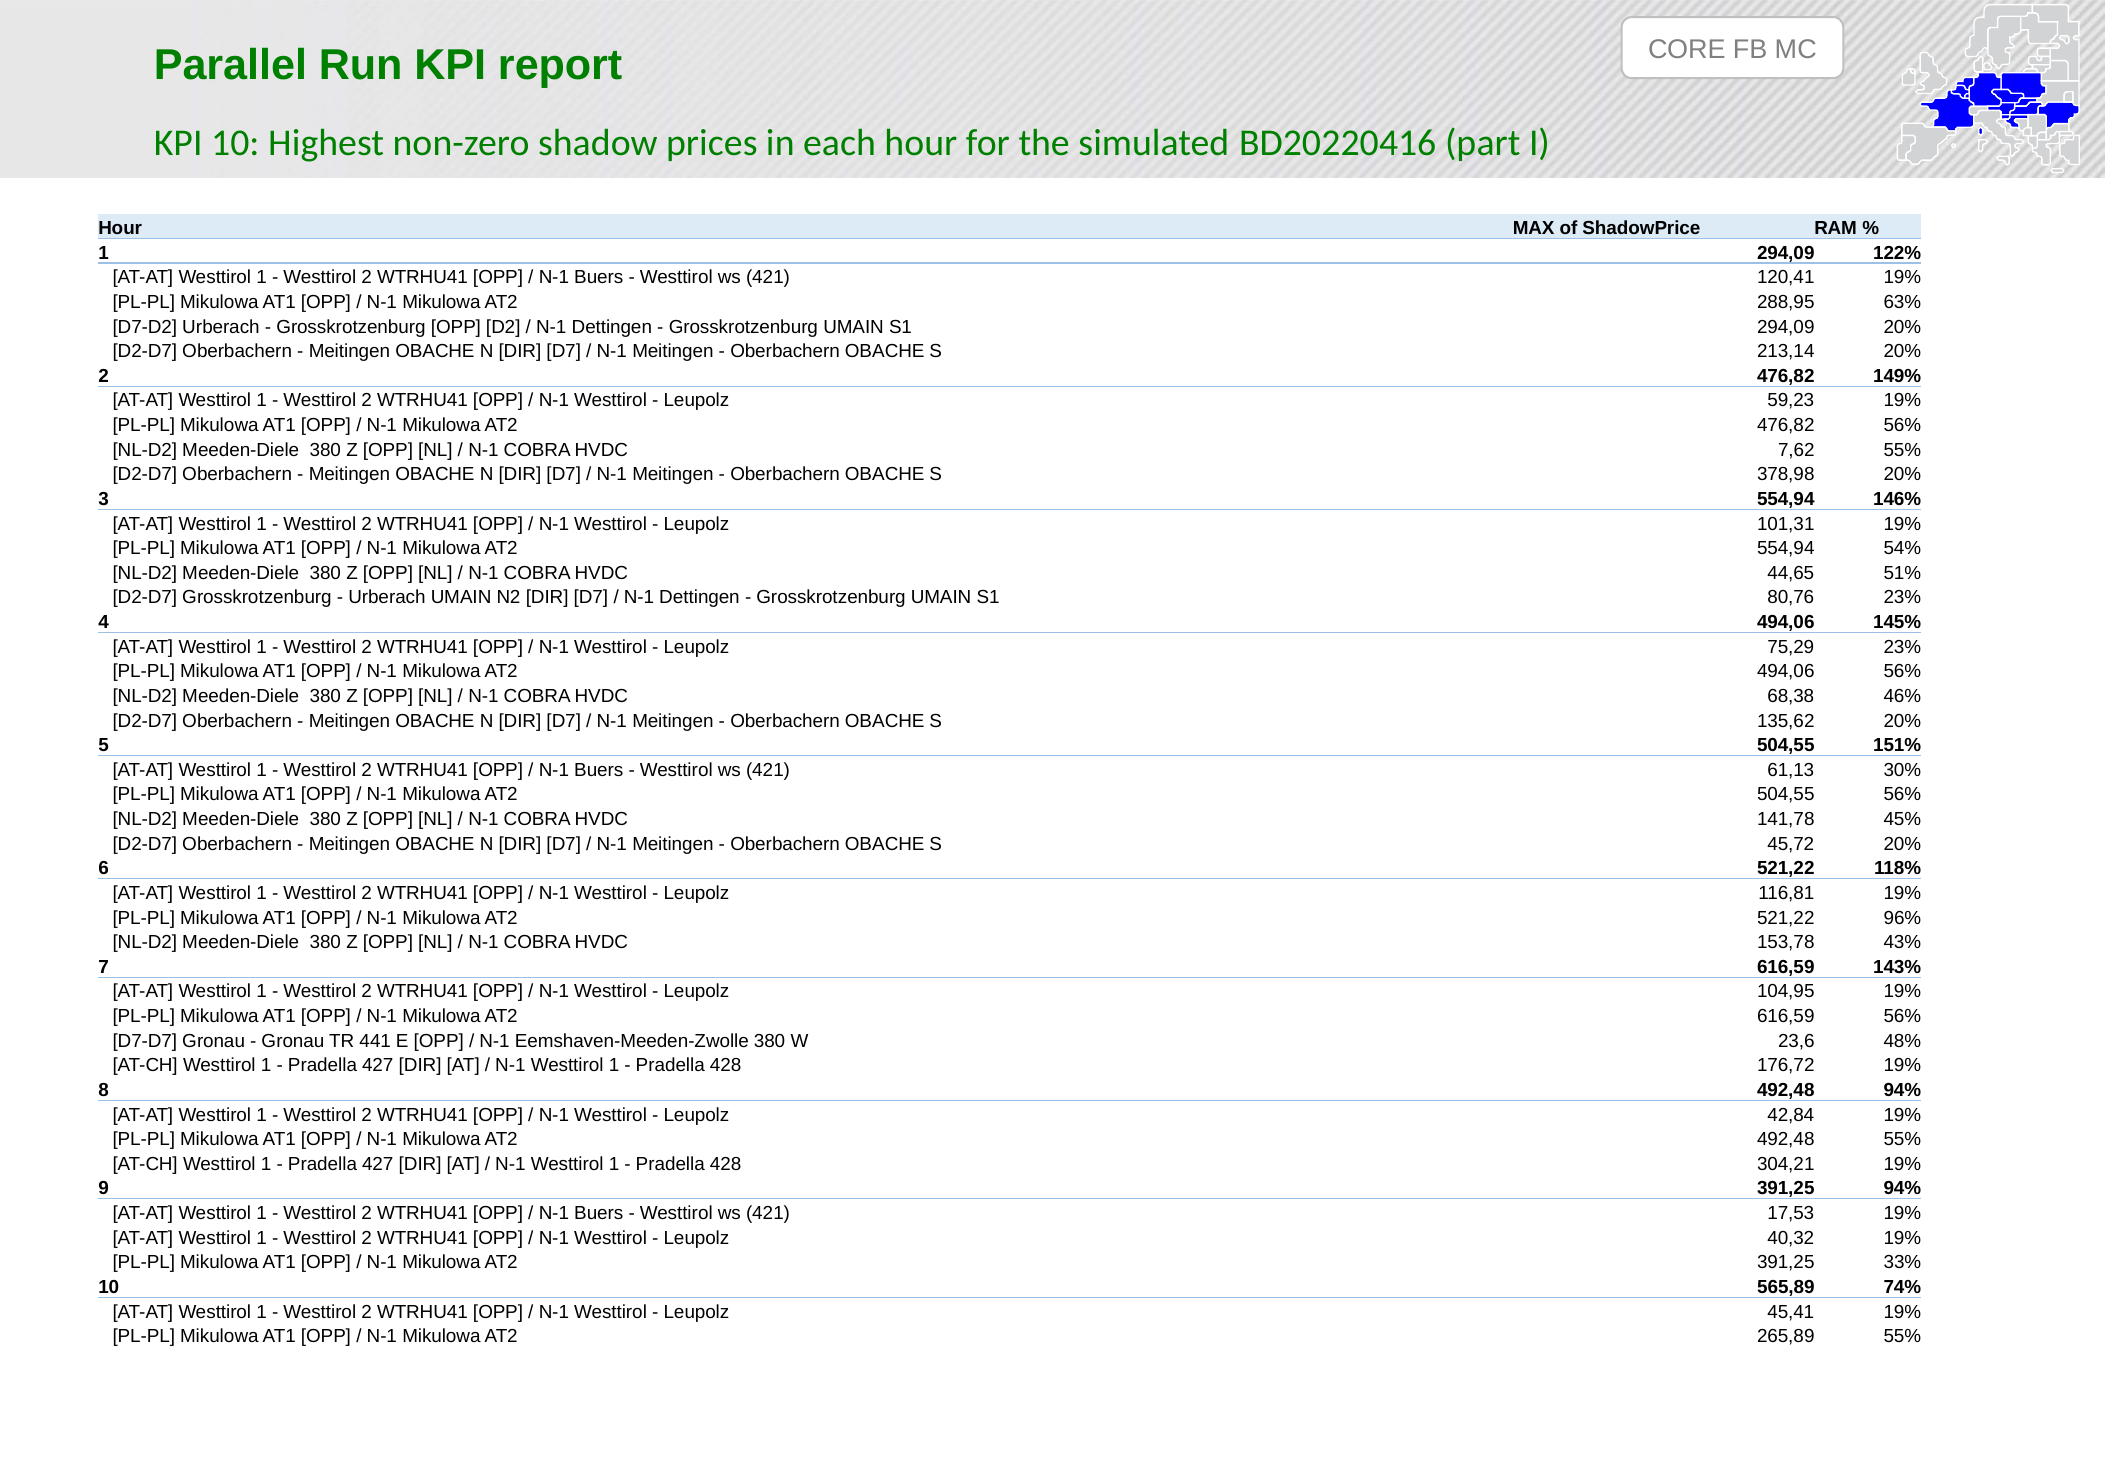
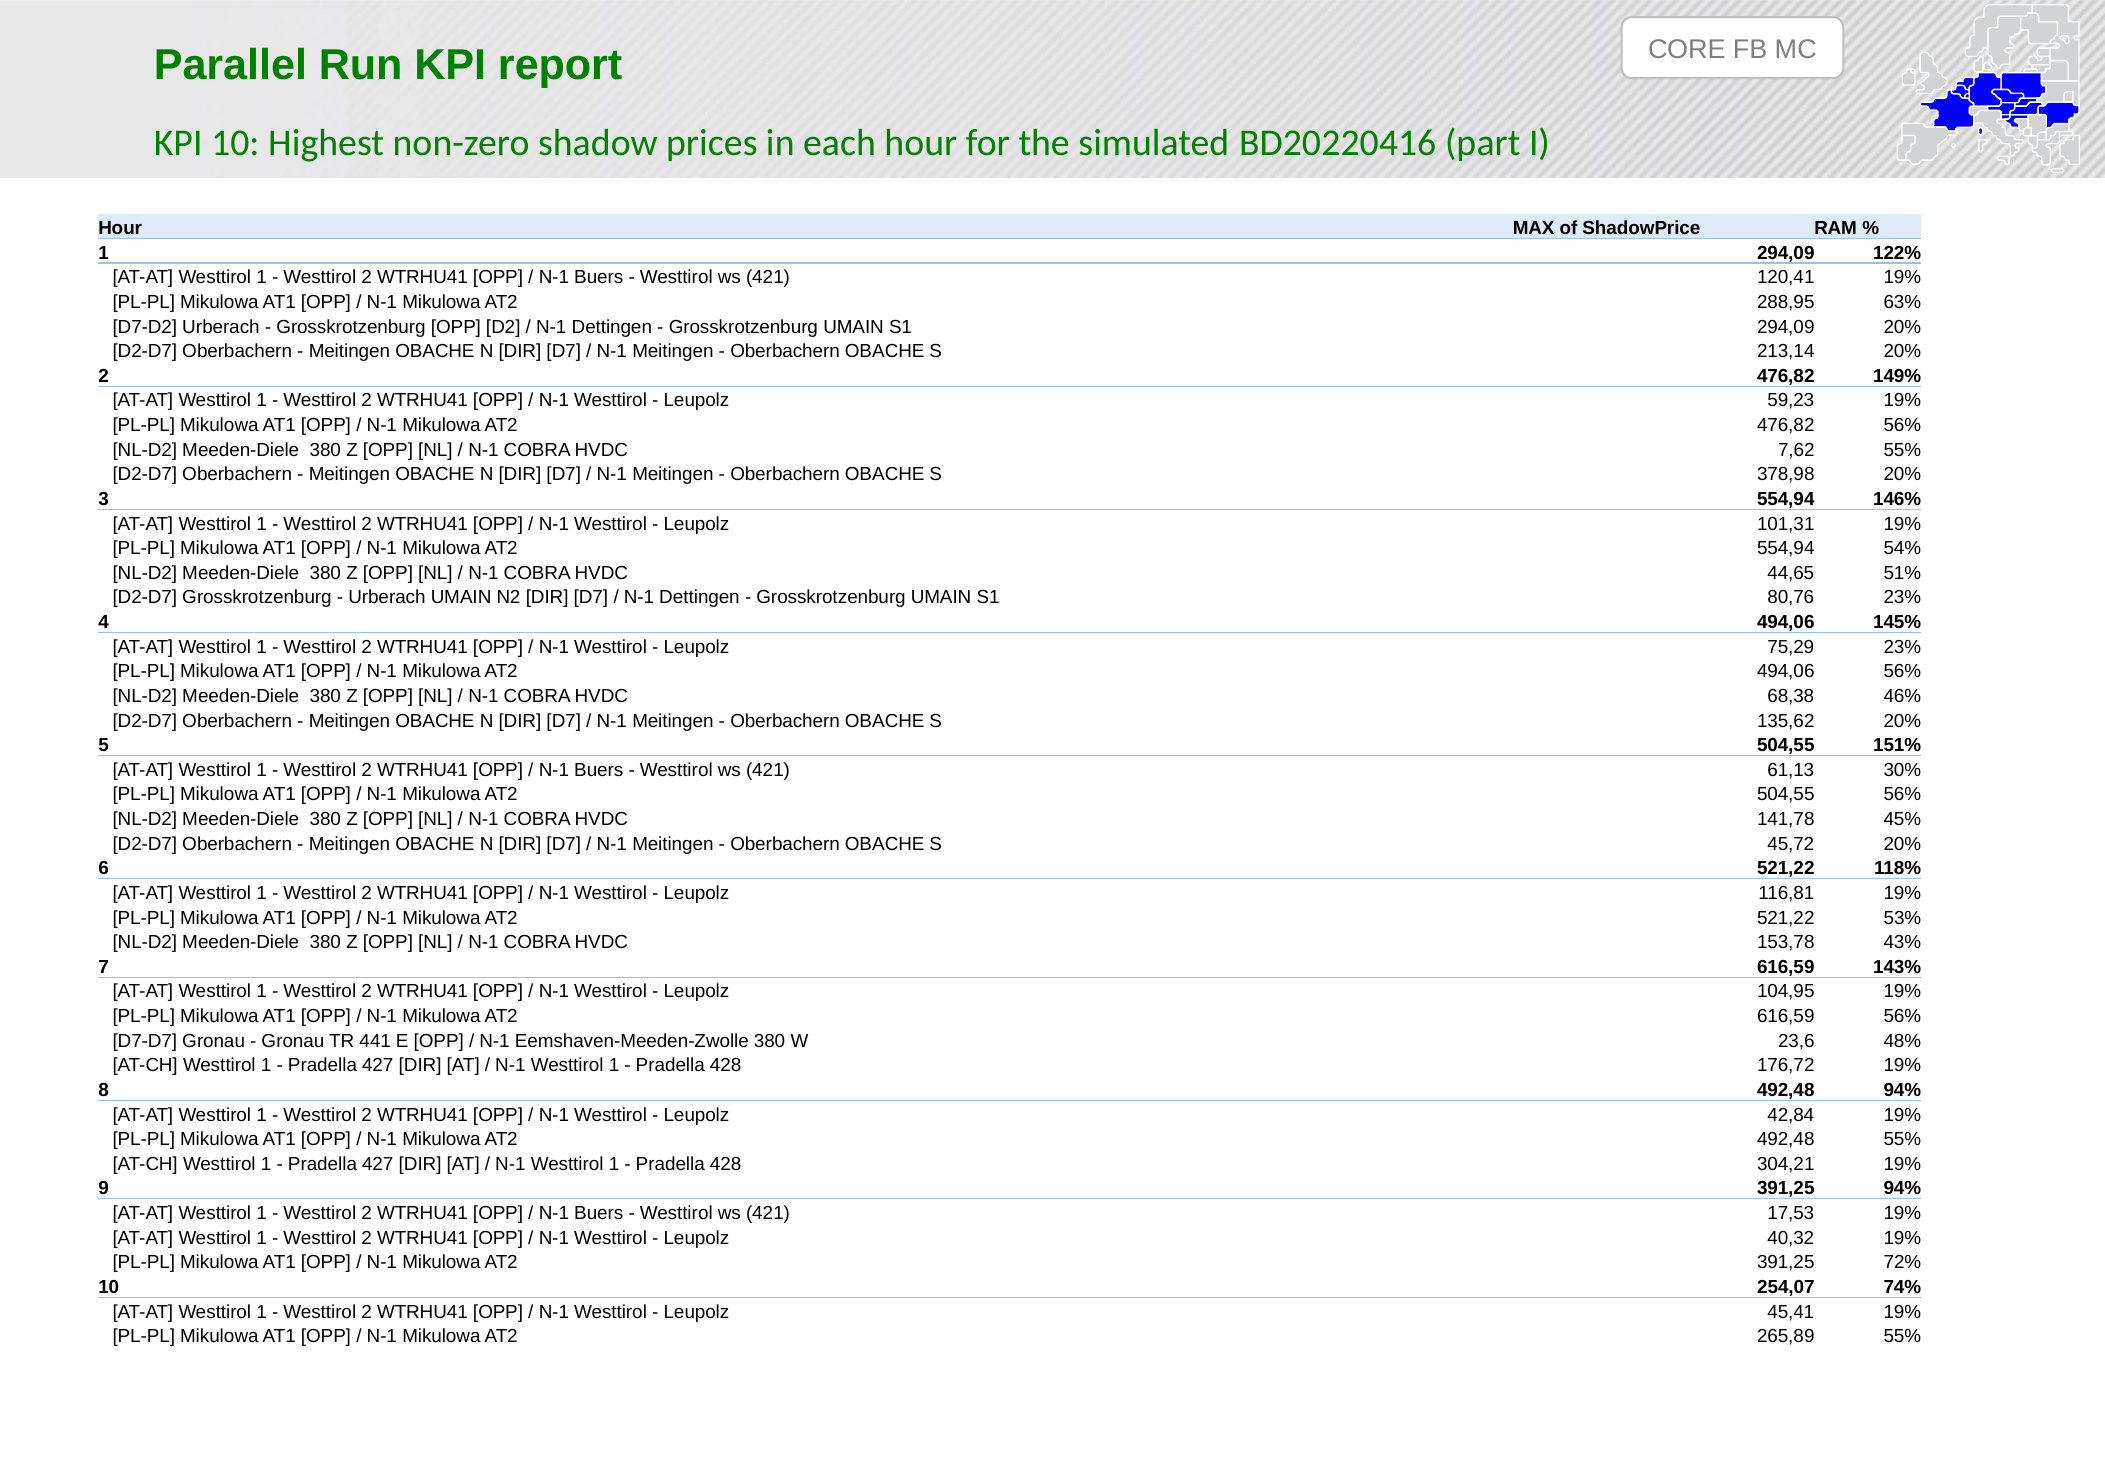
96%: 96% -> 53% (1902, 918)
33%: 33% -> 72% (1902, 1263)
565,89: 565,89 -> 254,07 (1786, 1288)
